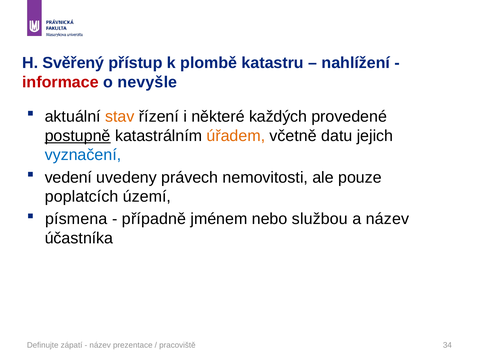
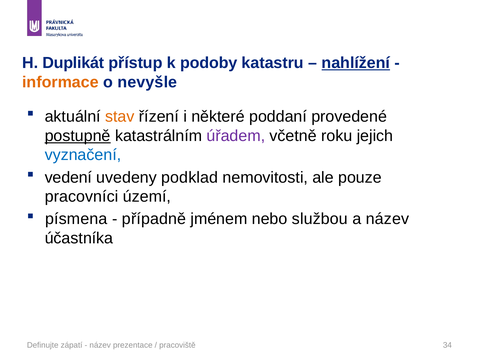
Svěřený: Svěřený -> Duplikát (73, 63)
plombě: plombě -> podoby (209, 63)
nahlížení underline: none -> present (356, 63)
informace colour: red -> orange (60, 82)
každých: každých -> poddaní (278, 117)
úřadem colour: orange -> purple (236, 136)
datu: datu -> roku (337, 136)
právech: právech -> podklad (190, 177)
poplatcích: poplatcích -> pracovníci (82, 197)
